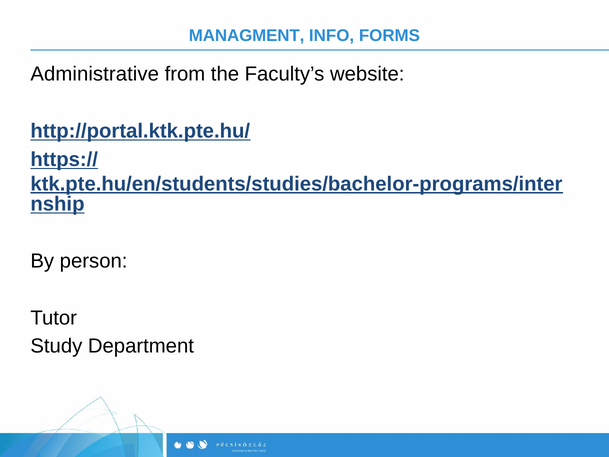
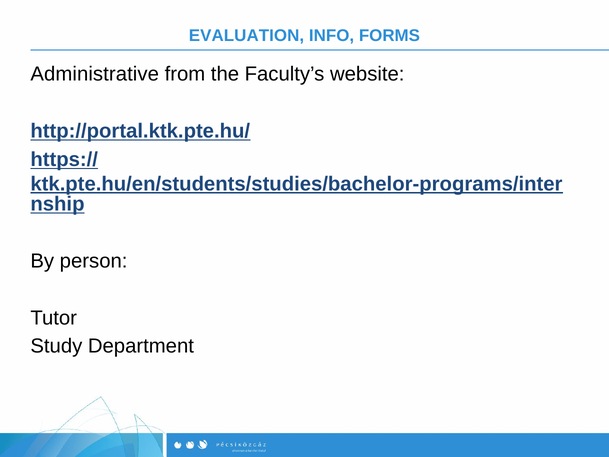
MANAGMENT: MANAGMENT -> EVALUATION (247, 35)
